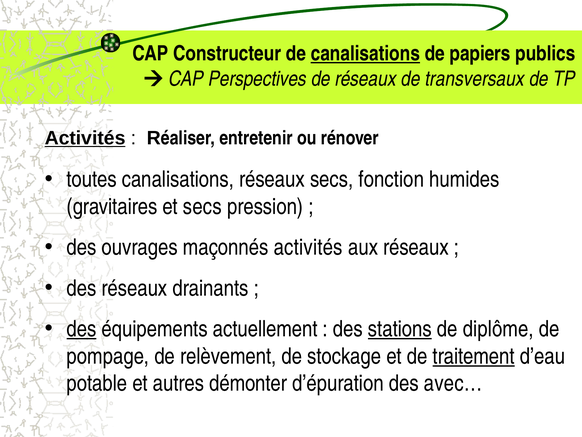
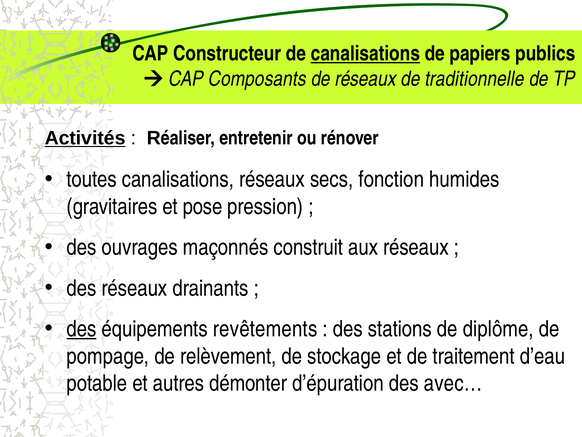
Perspectives: Perspectives -> Composants (257, 79)
transversaux: transversaux -> traditionnelle (475, 79)
et secs: secs -> pose (203, 206)
maçonnés activités: activités -> construit (308, 247)
actuellement: actuellement -> revêtements (265, 329)
stations underline: present -> none (400, 329)
traitement underline: present -> none (474, 356)
